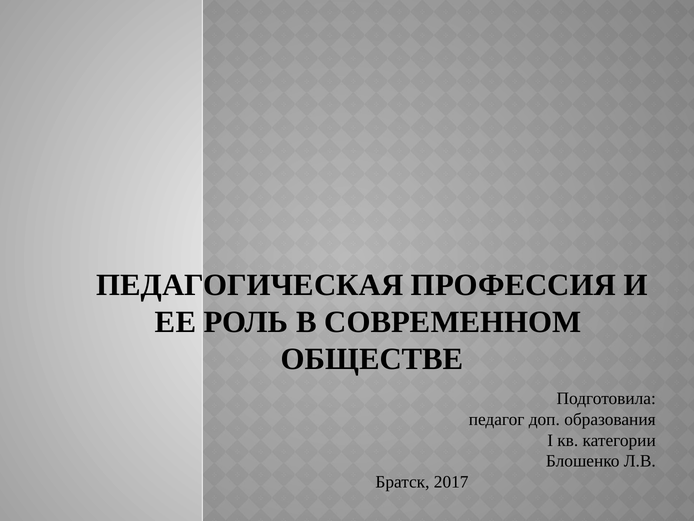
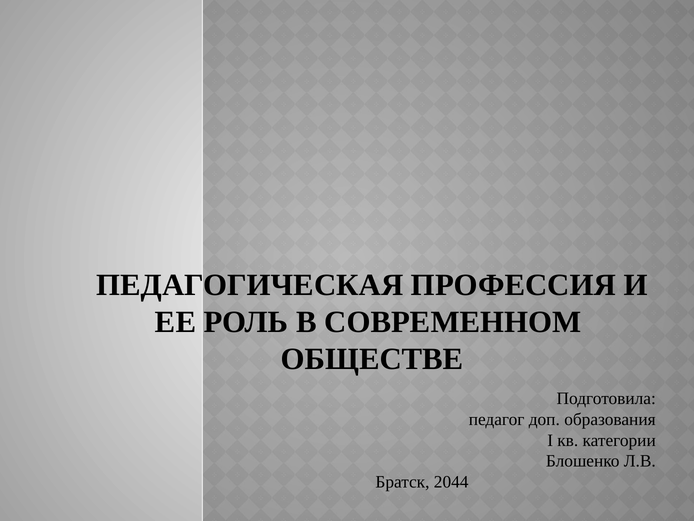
2017: 2017 -> 2044 (451, 482)
